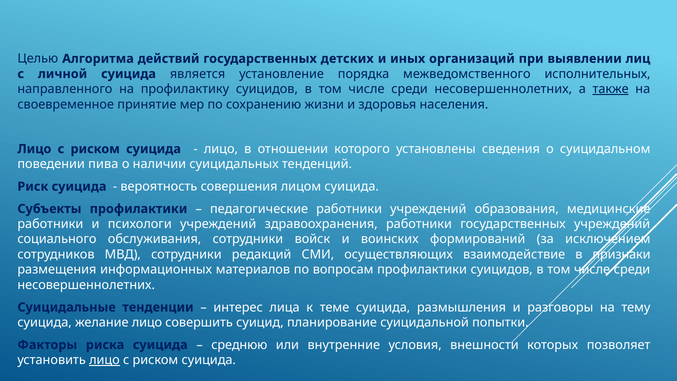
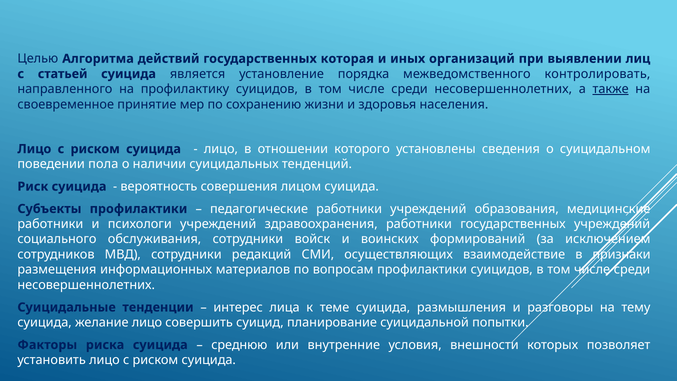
детских: детских -> которая (347, 59)
личной: личной -> статьей (63, 74)
исполнительных: исполнительных -> контролировать (597, 74)
пива: пива -> пола (103, 164)
лицо underline: present -> none (104, 360)
